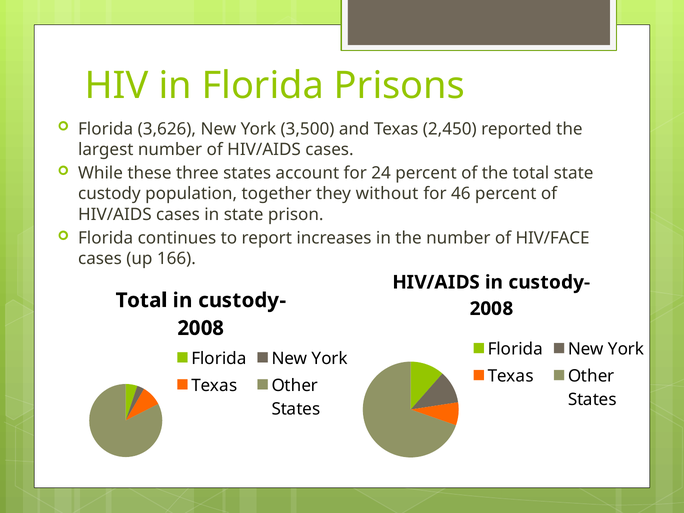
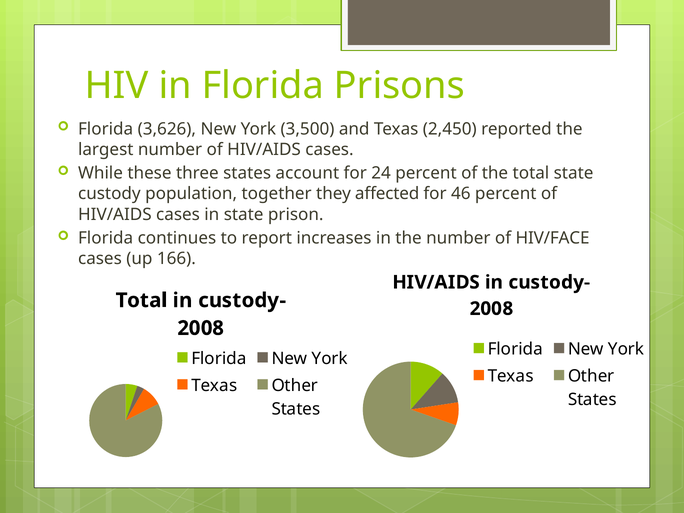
without: without -> affected (387, 194)
